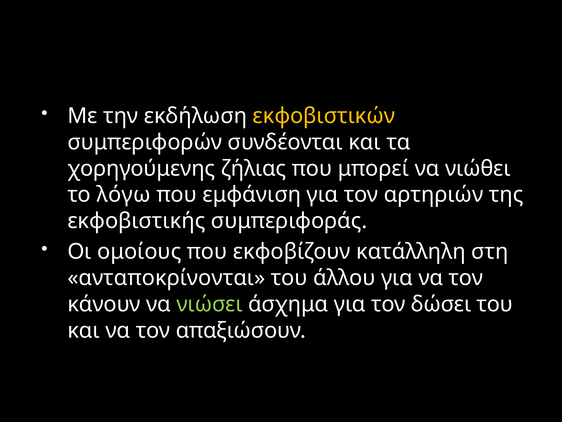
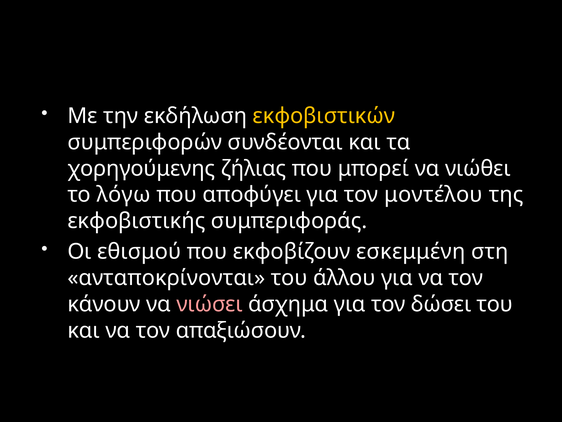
εμφάνιση: εμφάνιση -> αποφύγει (252, 194)
αρτηριών: αρτηριών -> μοντέλου (433, 194)
ομοίους: ομοίους -> εθισμού (139, 251)
κατάλληλη: κατάλληλη -> εσκεμμένη (411, 251)
νιώσει colour: light green -> pink (210, 304)
